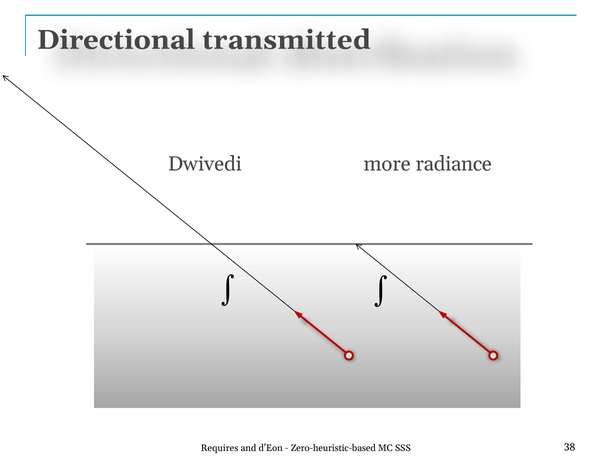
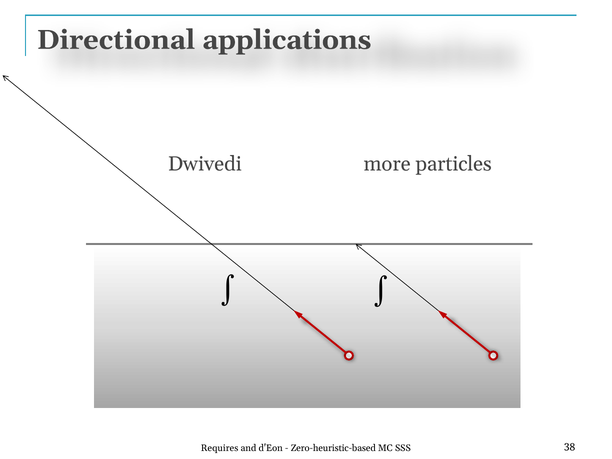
transmitted: transmitted -> applications (287, 40)
radiance: radiance -> particles (454, 164)
